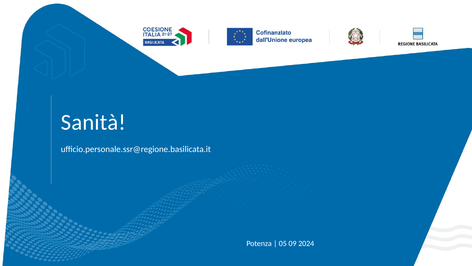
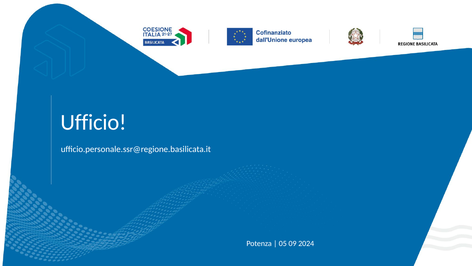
Sanità: Sanità -> Ufficio (94, 122)
